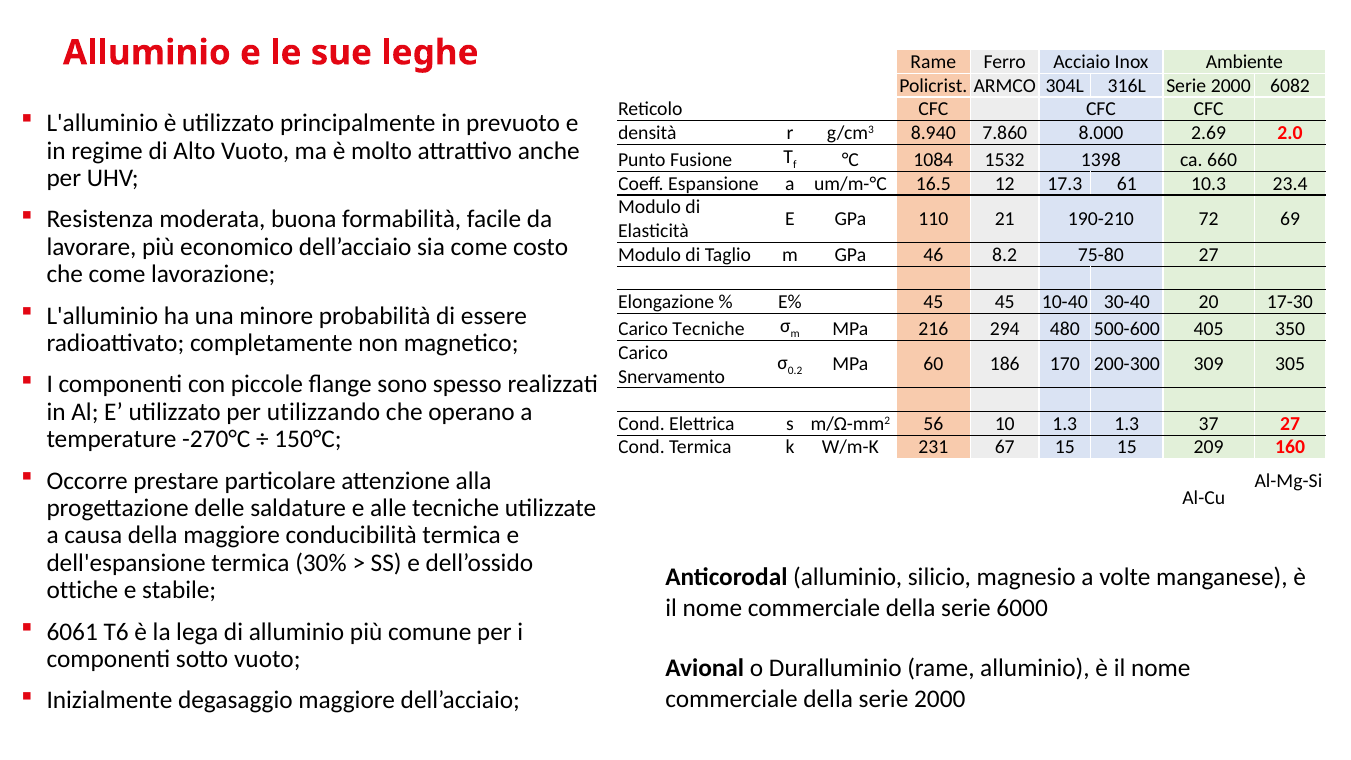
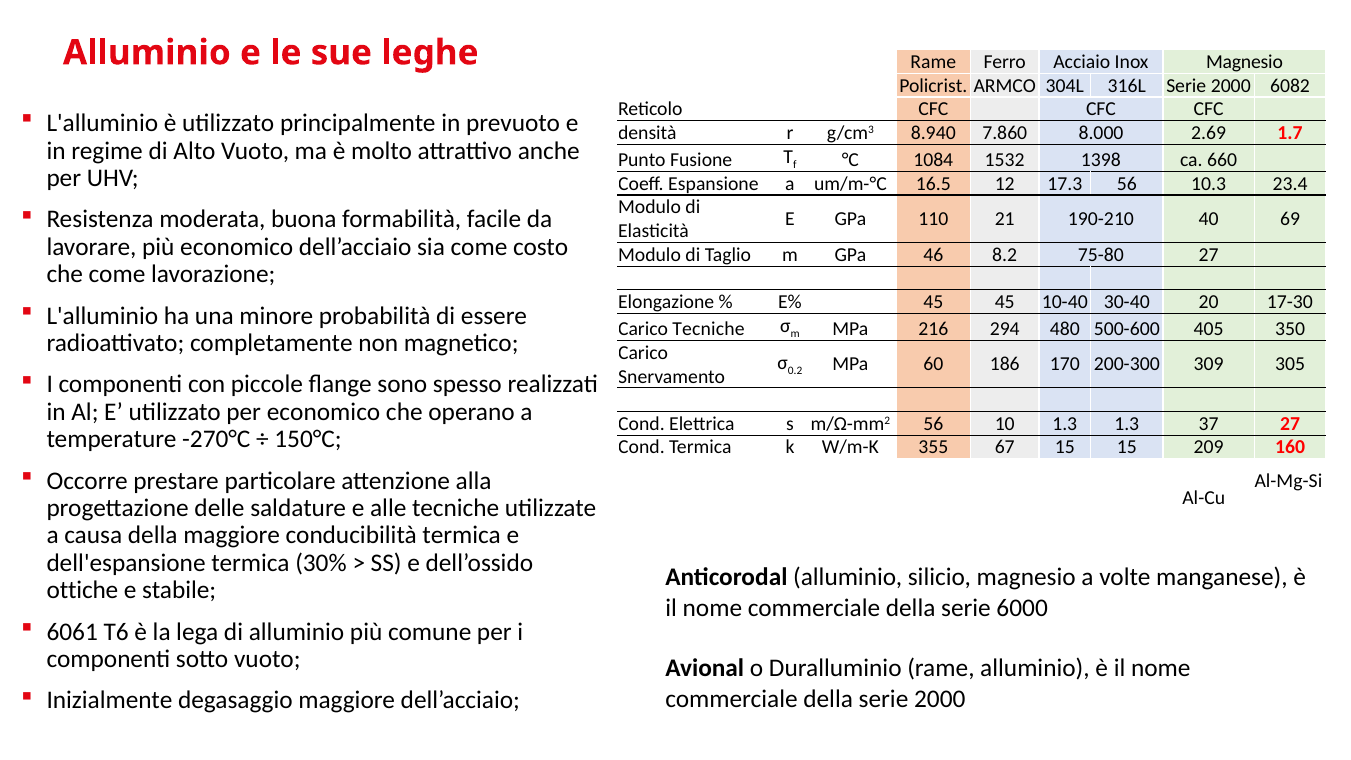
Inox Ambiente: Ambiente -> Magnesio (1244, 62)
2.0: 2.0 -> 1.7 (1290, 133)
17.3 61: 61 -> 56 (1127, 184)
72: 72 -> 40 (1209, 219)
per utilizzando: utilizzando -> economico (324, 412)
231: 231 -> 355 (933, 447)
